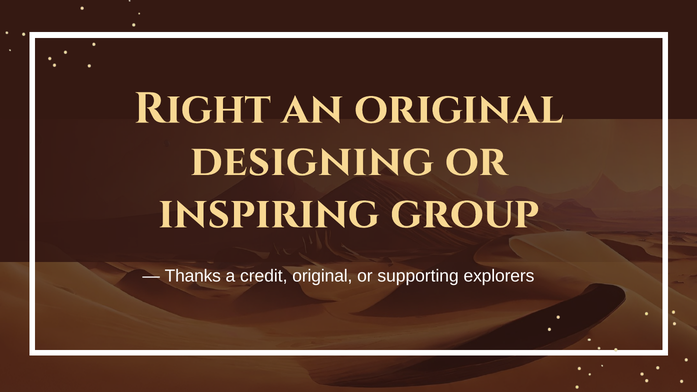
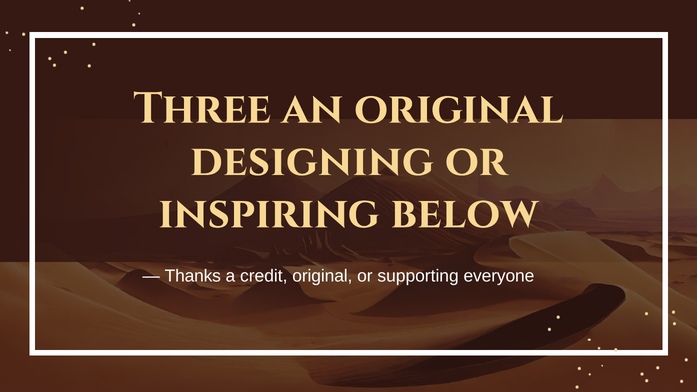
Right: Right -> Three (202, 108)
group: group -> below (464, 213)
explorers: explorers -> everyone (499, 276)
